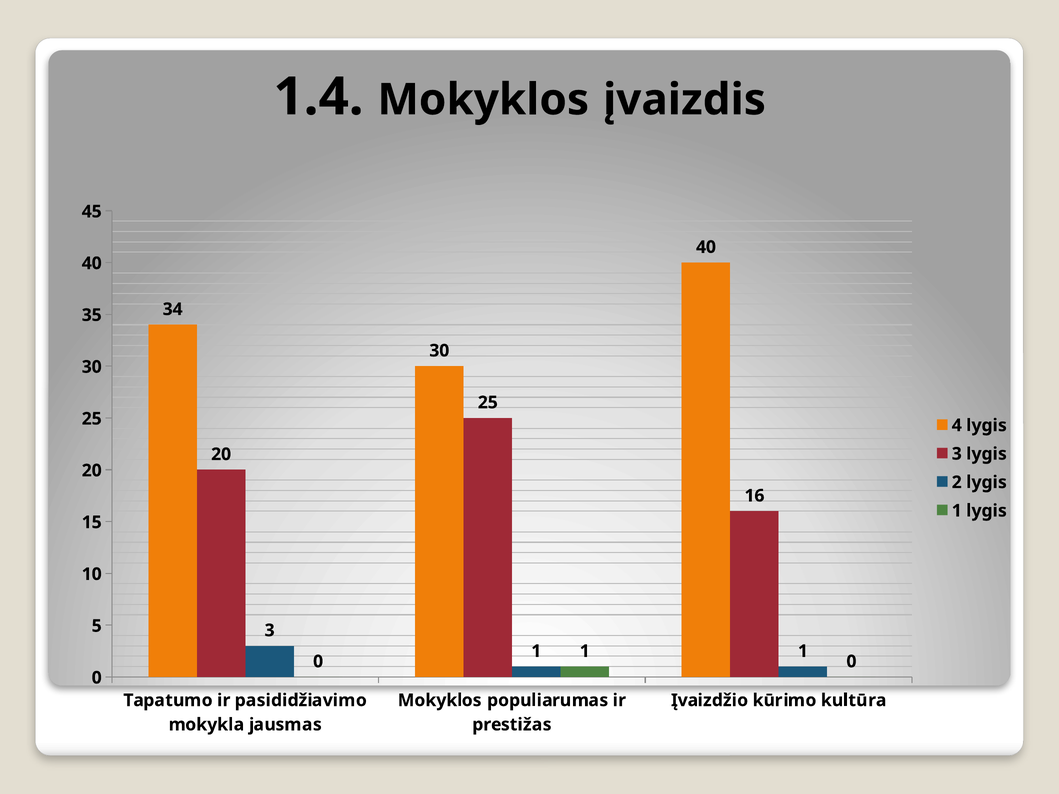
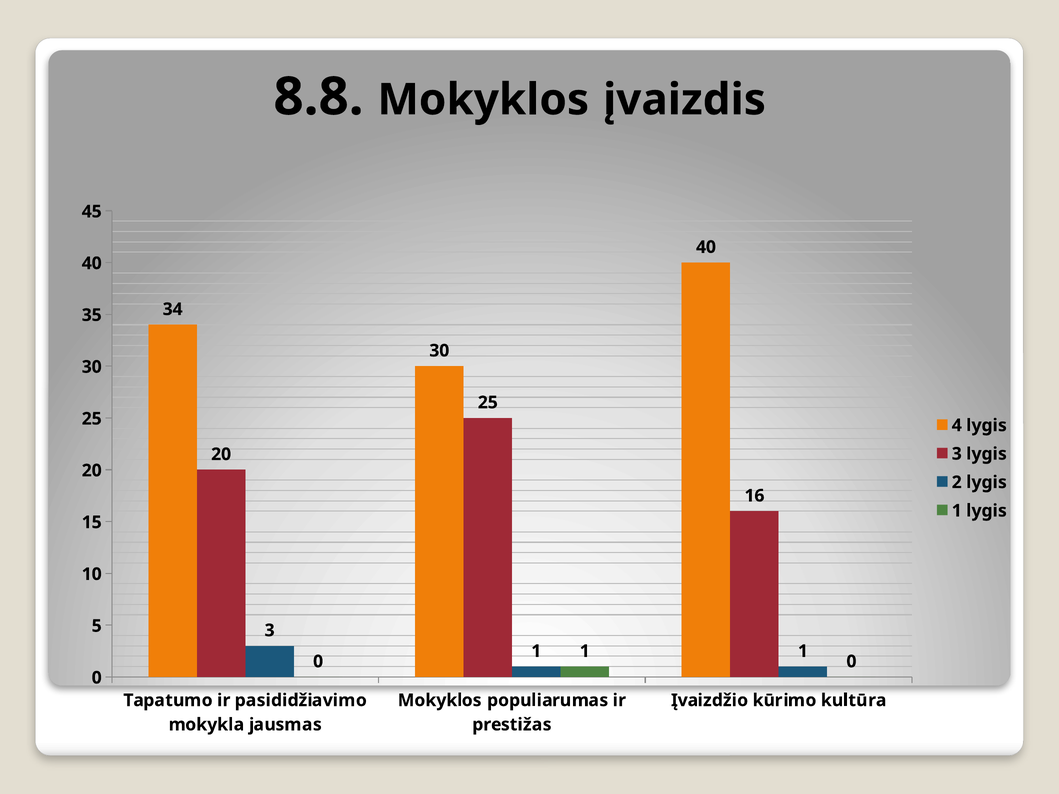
1.4: 1.4 -> 8.8 (319, 97)
